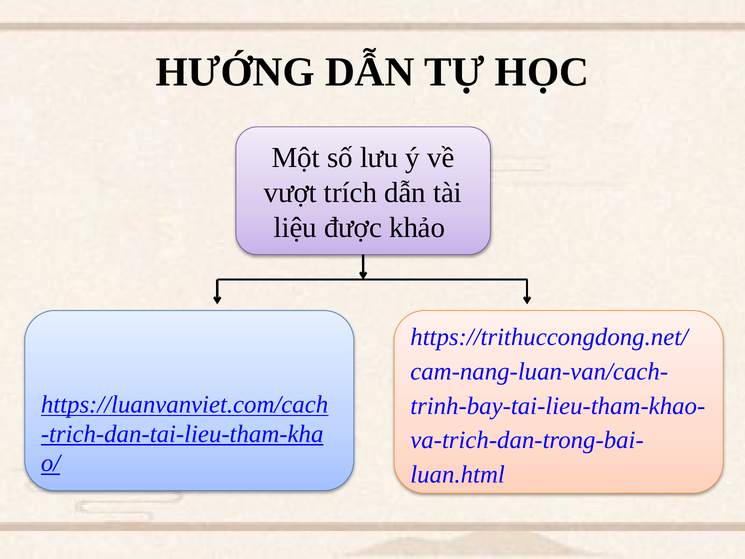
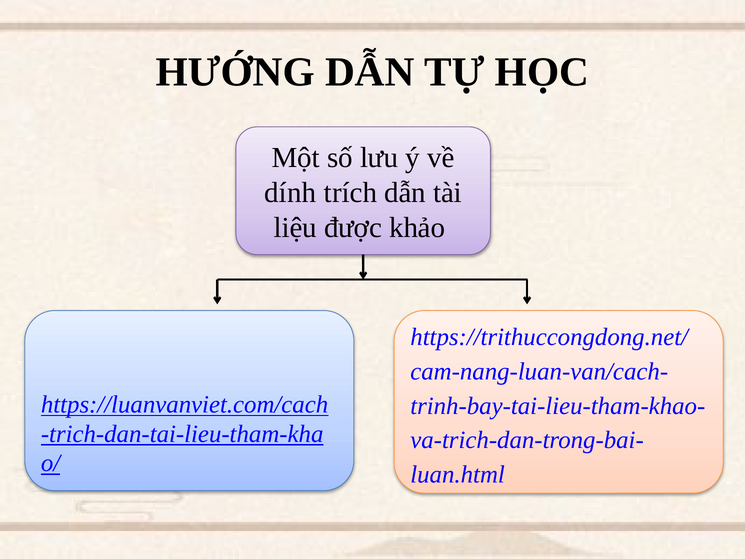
vượt: vượt -> dính (290, 193)
